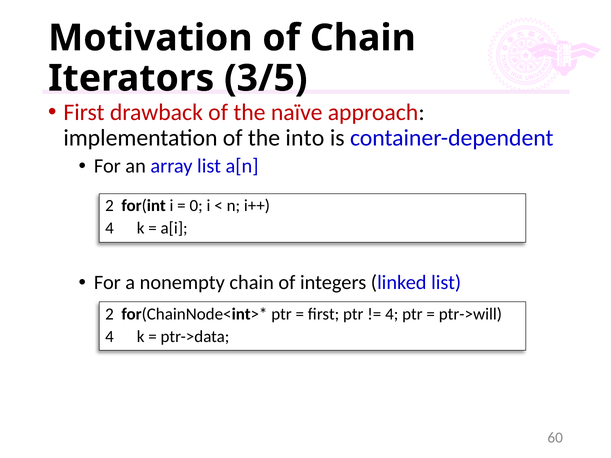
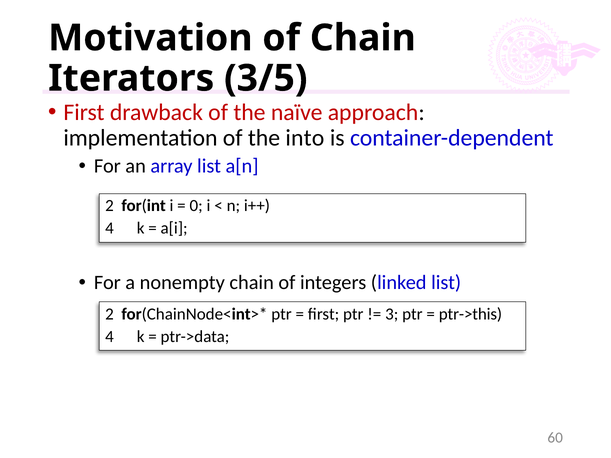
4: 4 -> 3 (392, 314)
ptr->will: ptr->will -> ptr->this (470, 314)
